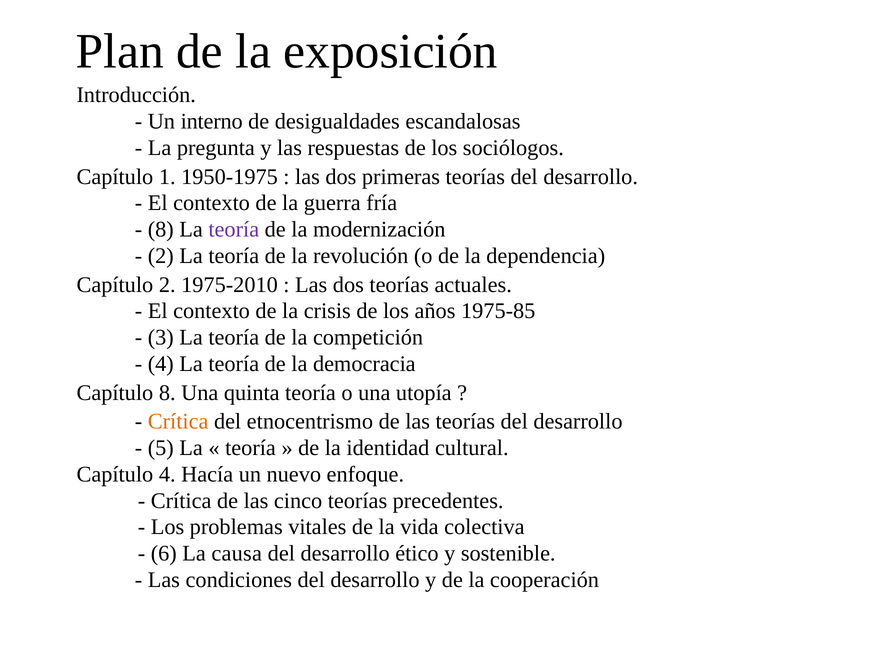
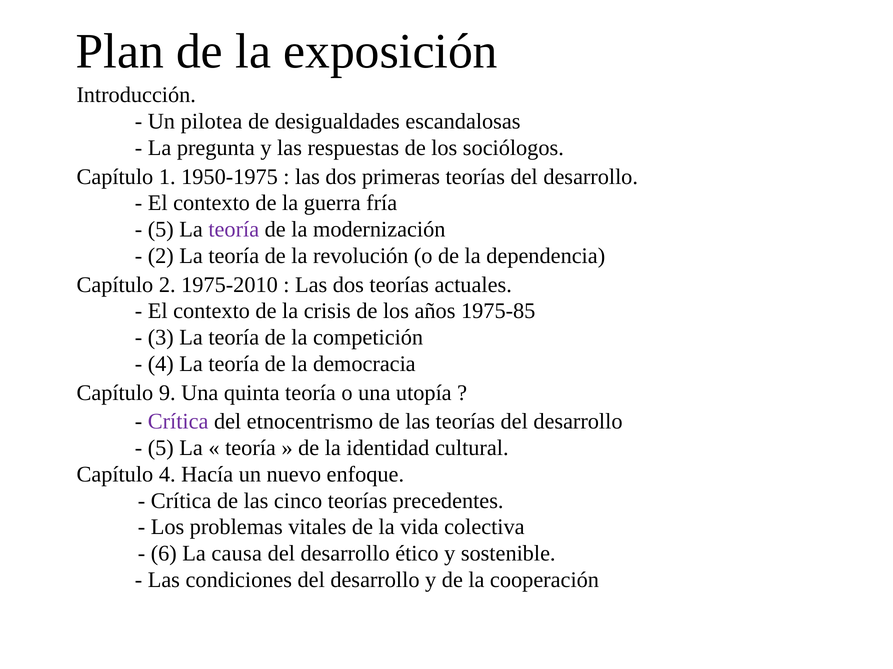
interno: interno -> pilotea (211, 122)
8: 8 -> 5 (161, 230)
Capítulo 8: 8 -> 9 (167, 393)
Crítica colour: orange -> purple (178, 422)
